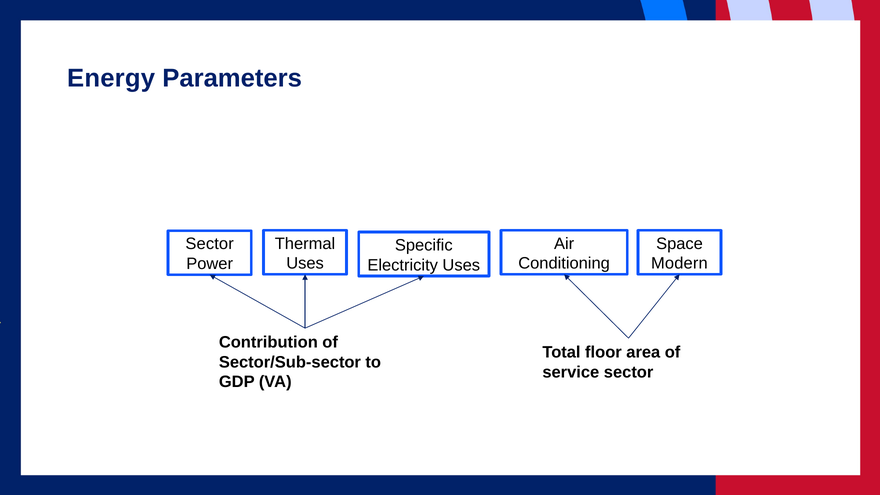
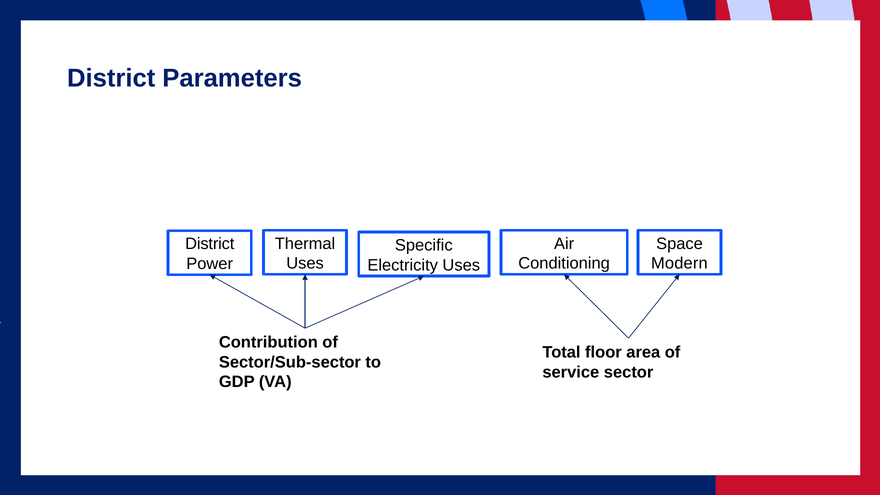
Energy: Energy -> District (111, 78)
Sector: Sector -> District (210, 244)
